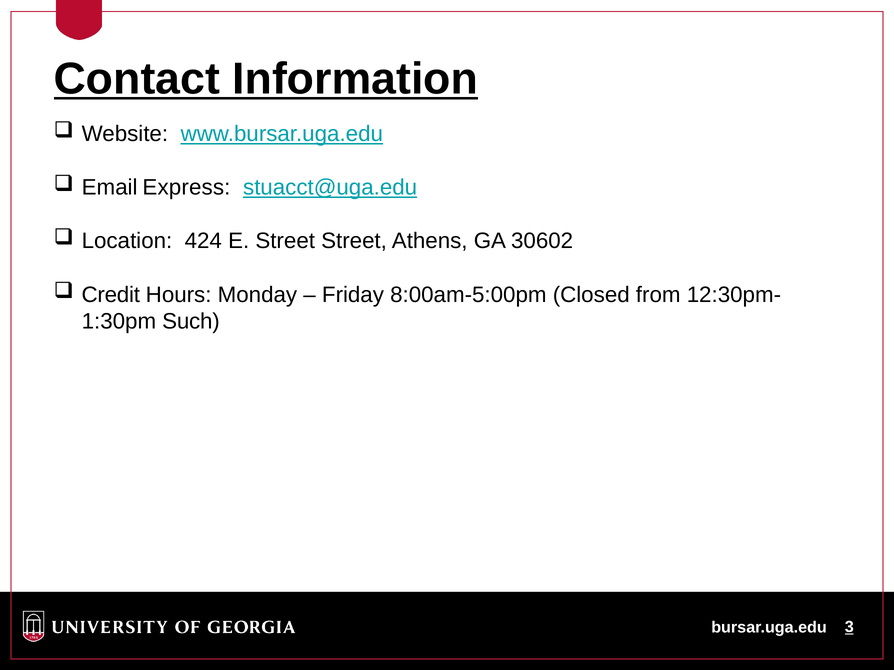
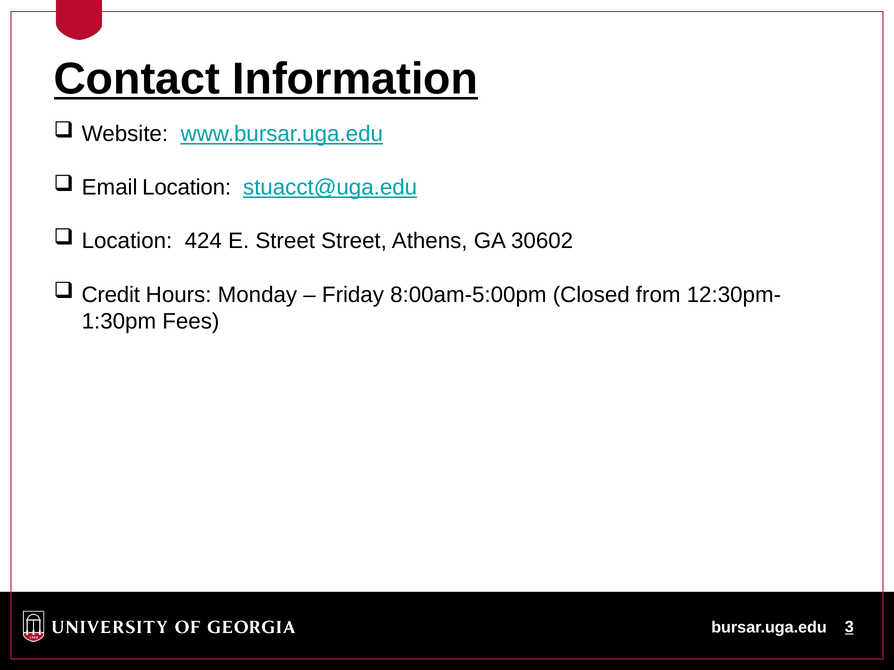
Email Express: Express -> Location (187, 188)
Such: Such -> Fees (191, 322)
